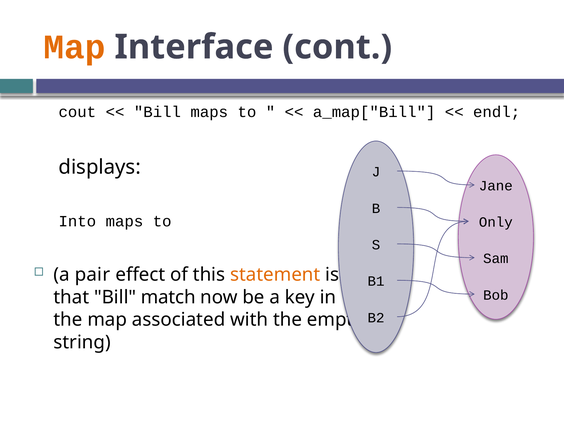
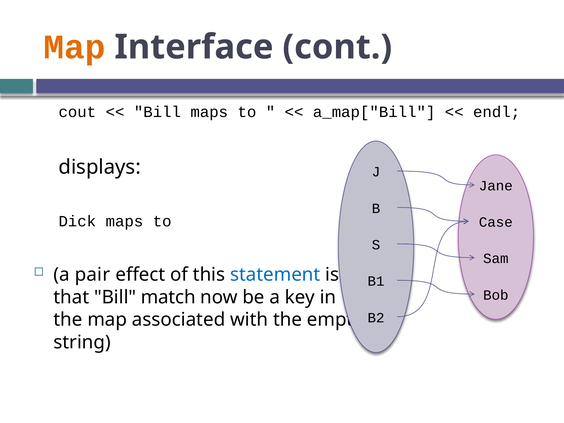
Into: Into -> Dick (77, 221)
Only: Only -> Case (496, 222)
statement colour: orange -> blue (275, 275)
